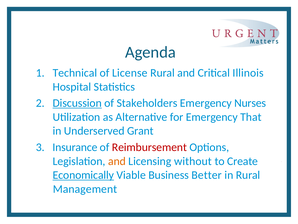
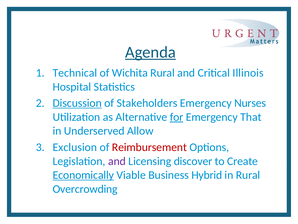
Agenda underline: none -> present (150, 52)
License: License -> Wichita (130, 73)
for underline: none -> present (177, 117)
Grant: Grant -> Allow (140, 131)
Insurance: Insurance -> Exclusion (75, 147)
and colour: orange -> purple (117, 161)
without: without -> discover (193, 161)
Better: Better -> Hybrid (207, 175)
Management: Management -> Overcrowding (85, 189)
